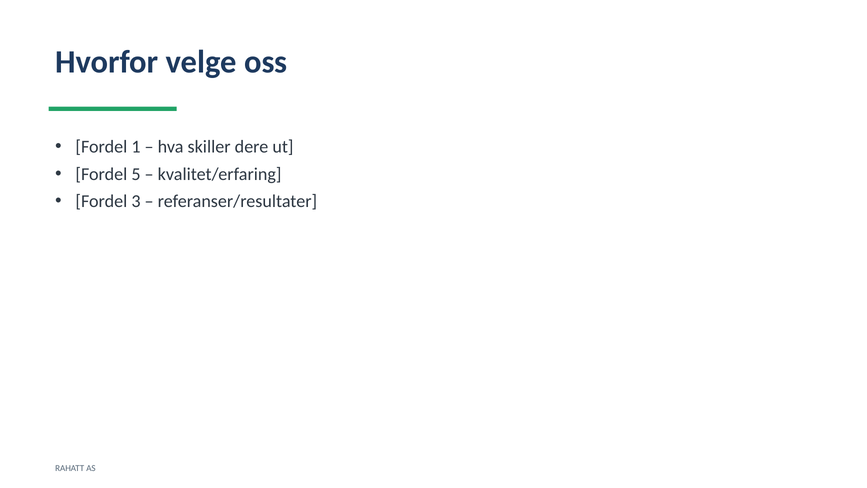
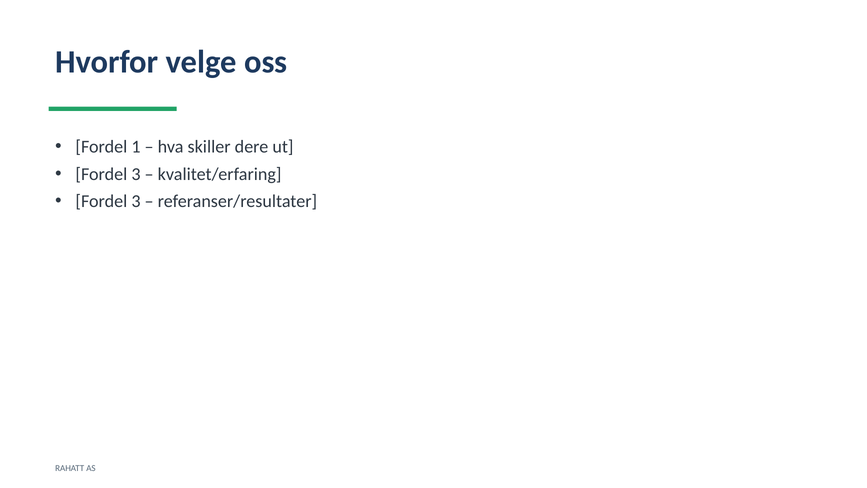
5: 5 -> 3 (136, 174)
